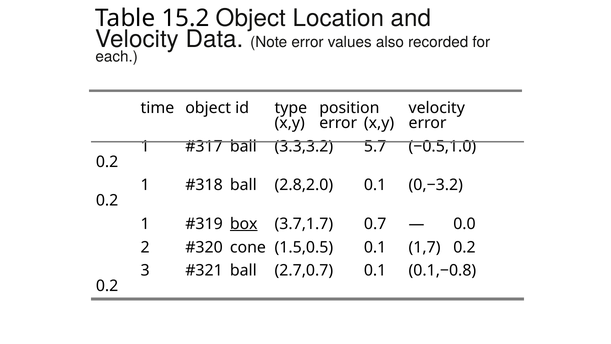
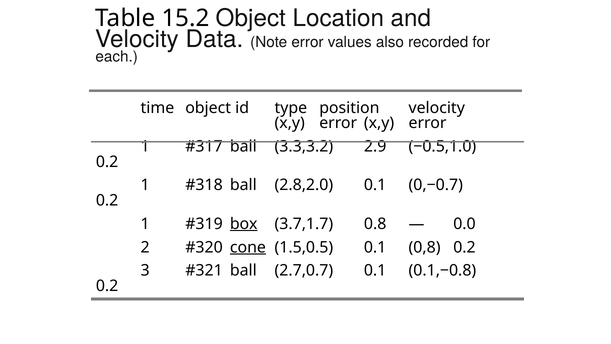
5.7: 5.7 -> 2.9 (375, 146)
0,−3.2: 0,−3.2 -> 0,−0.7 (436, 185)
0.7: 0.7 -> 0.8 (375, 224)
cone underline: none -> present (248, 247)
1,7: 1,7 -> 0,8 (425, 247)
